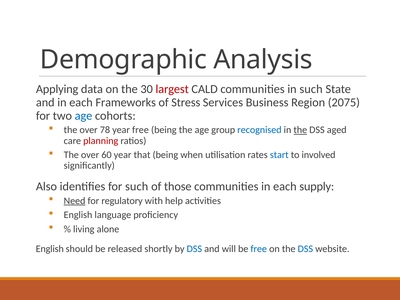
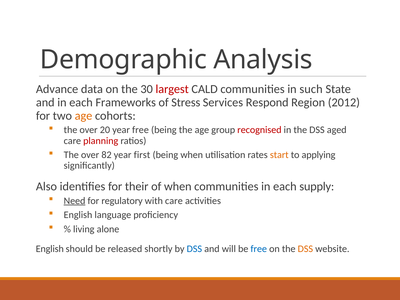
Applying: Applying -> Advance (57, 89)
Business: Business -> Respond (267, 102)
2075: 2075 -> 2012 (344, 102)
age colour: blue -> orange (83, 116)
78: 78 -> 20 (105, 130)
recognised colour: blue -> red (259, 130)
the underline: present -> none (300, 130)
60: 60 -> 82 (107, 155)
that: that -> first (142, 155)
start colour: blue -> orange (279, 155)
involved: involved -> applying (319, 155)
for such: such -> their (137, 187)
of those: those -> when (178, 187)
with help: help -> care (174, 201)
DSS colour: blue -> orange (305, 249)
